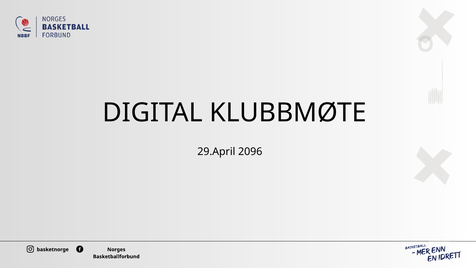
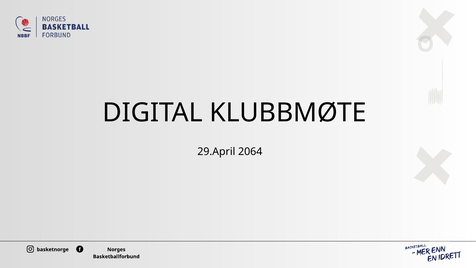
2096: 2096 -> 2064 (250, 151)
